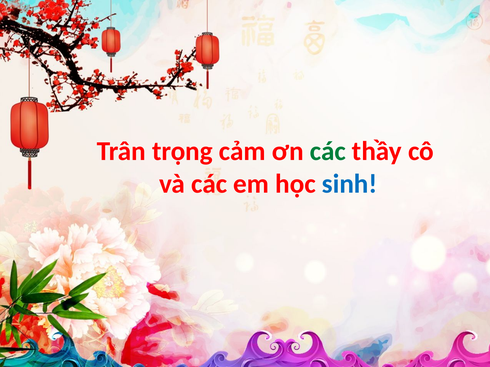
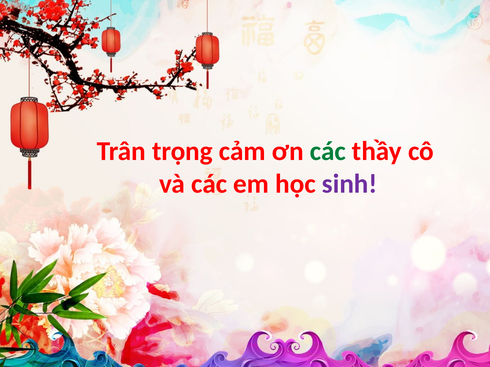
sinh colour: blue -> purple (350, 184)
